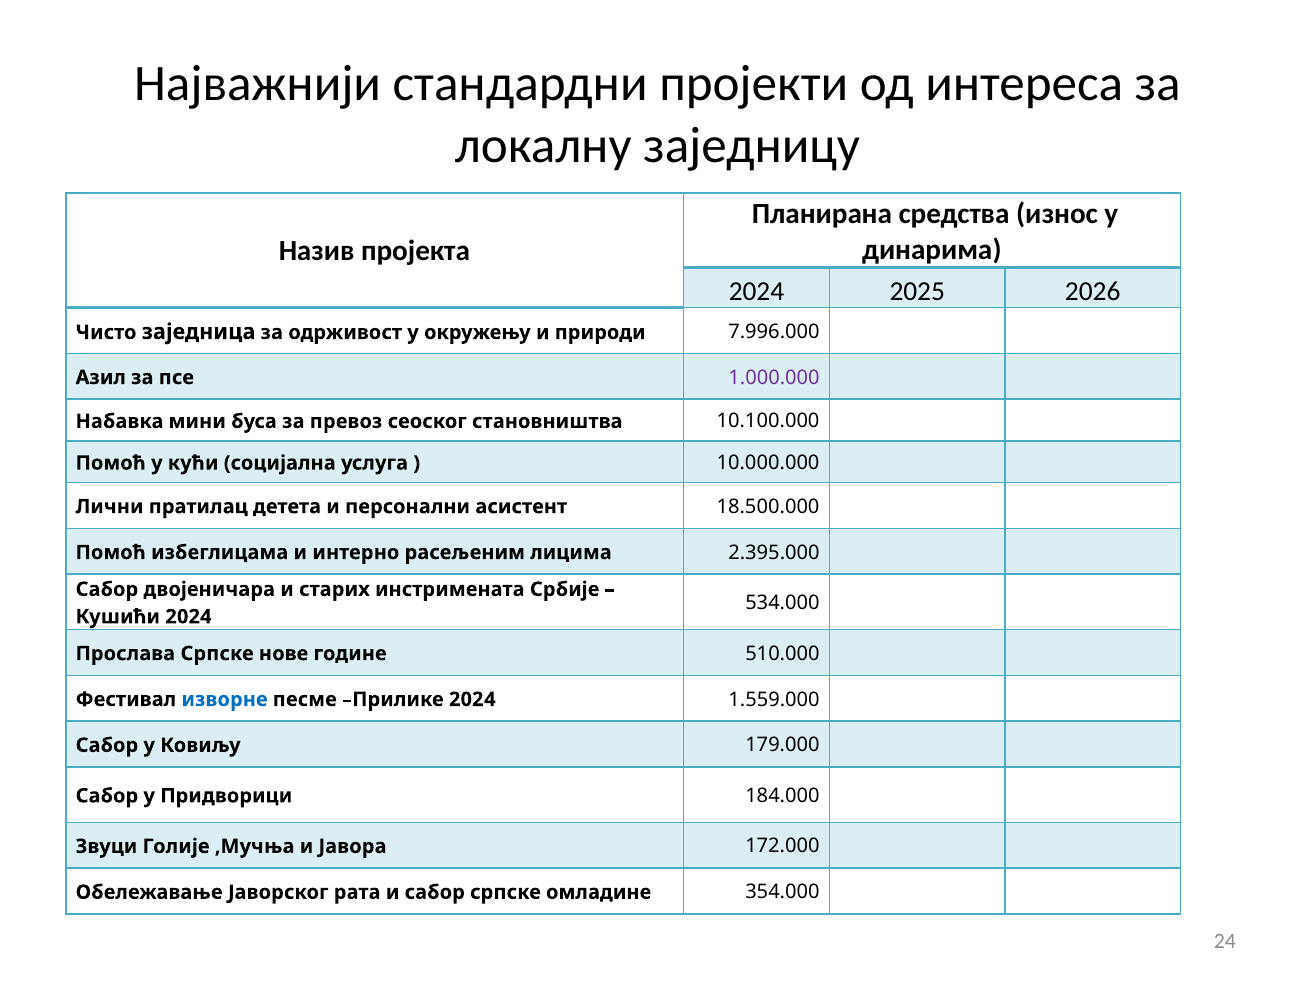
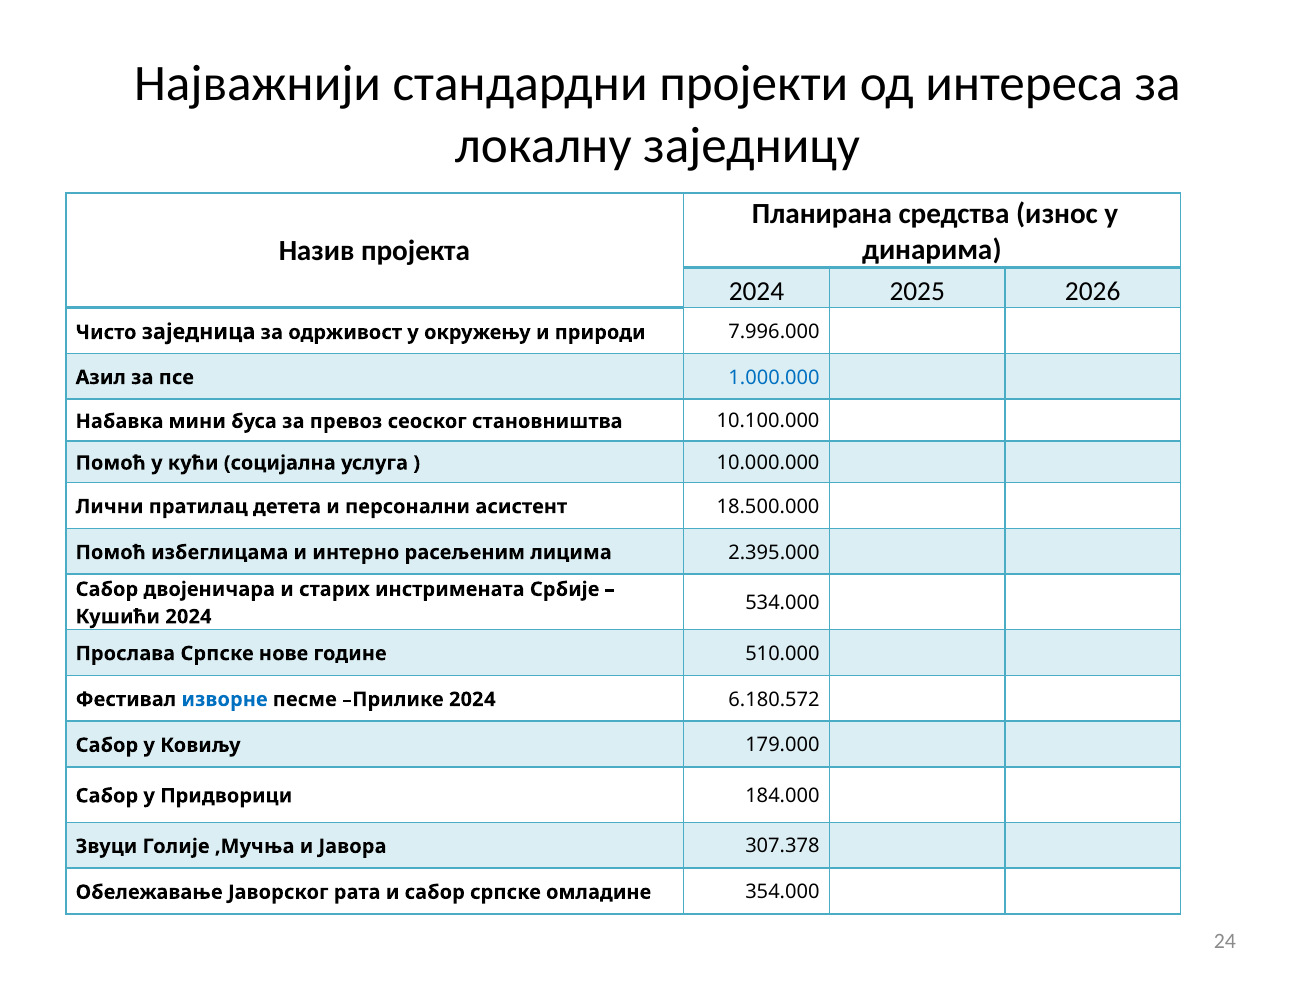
1.000.000 colour: purple -> blue (774, 378)
1.559.000: 1.559.000 -> 6.180.572 (774, 700)
172.000: 172.000 -> 307.378 (782, 847)
